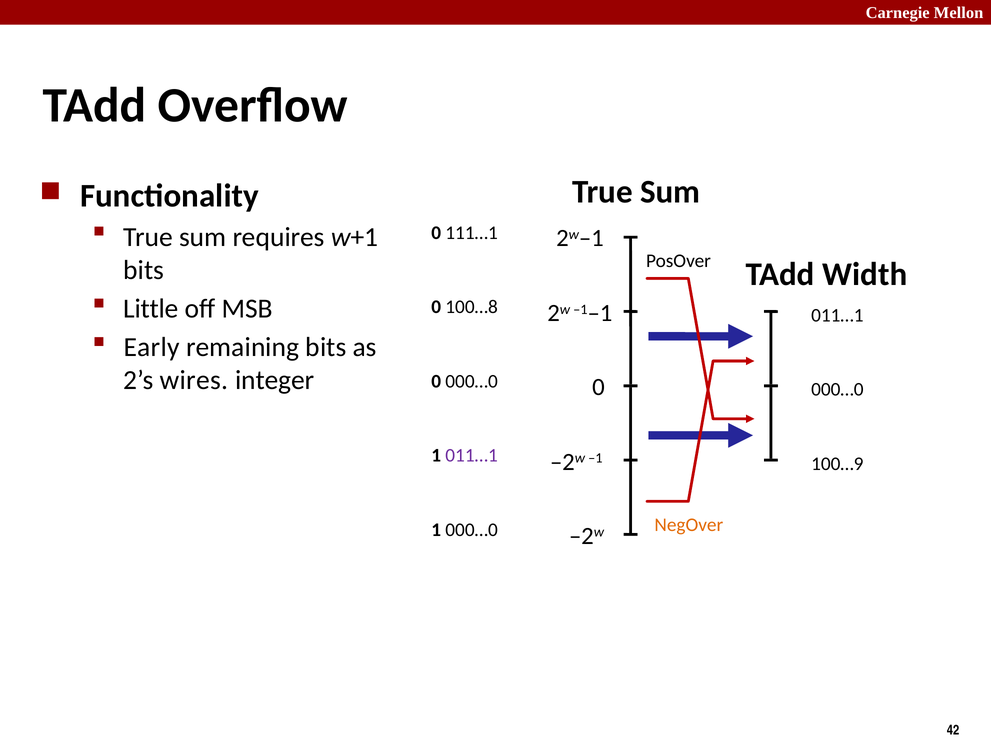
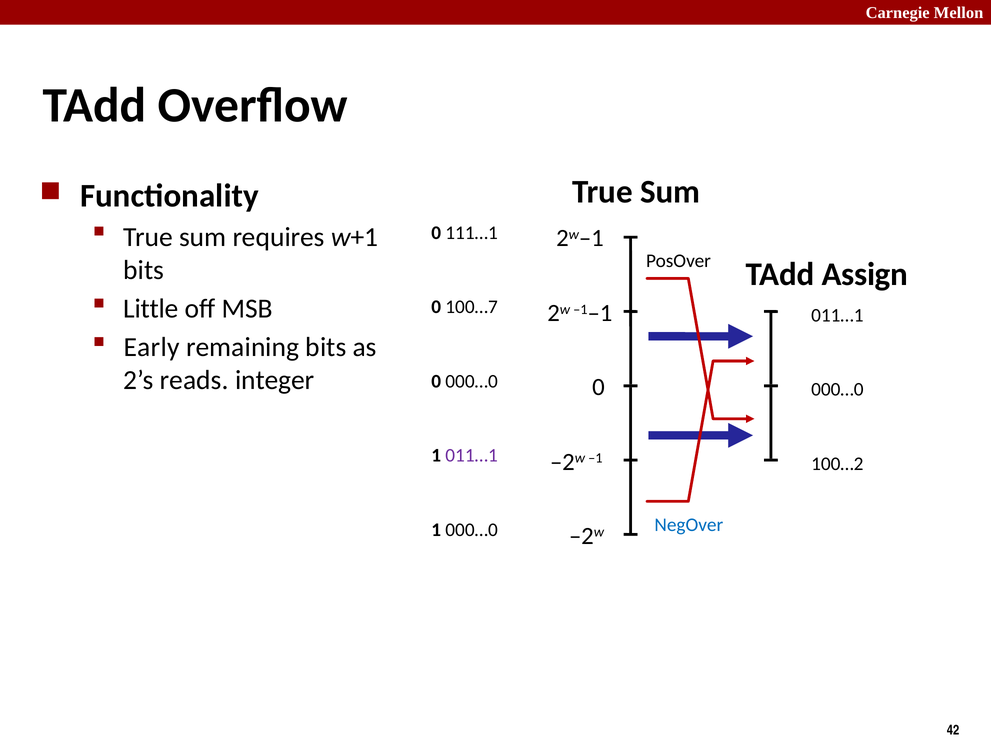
Width: Width -> Assign (865, 275)
100…8: 100…8 -> 100…7 (472, 307)
wires: wires -> reads (194, 380)
100…9: 100…9 -> 100…2 (837, 464)
NegOver colour: orange -> blue (689, 525)
